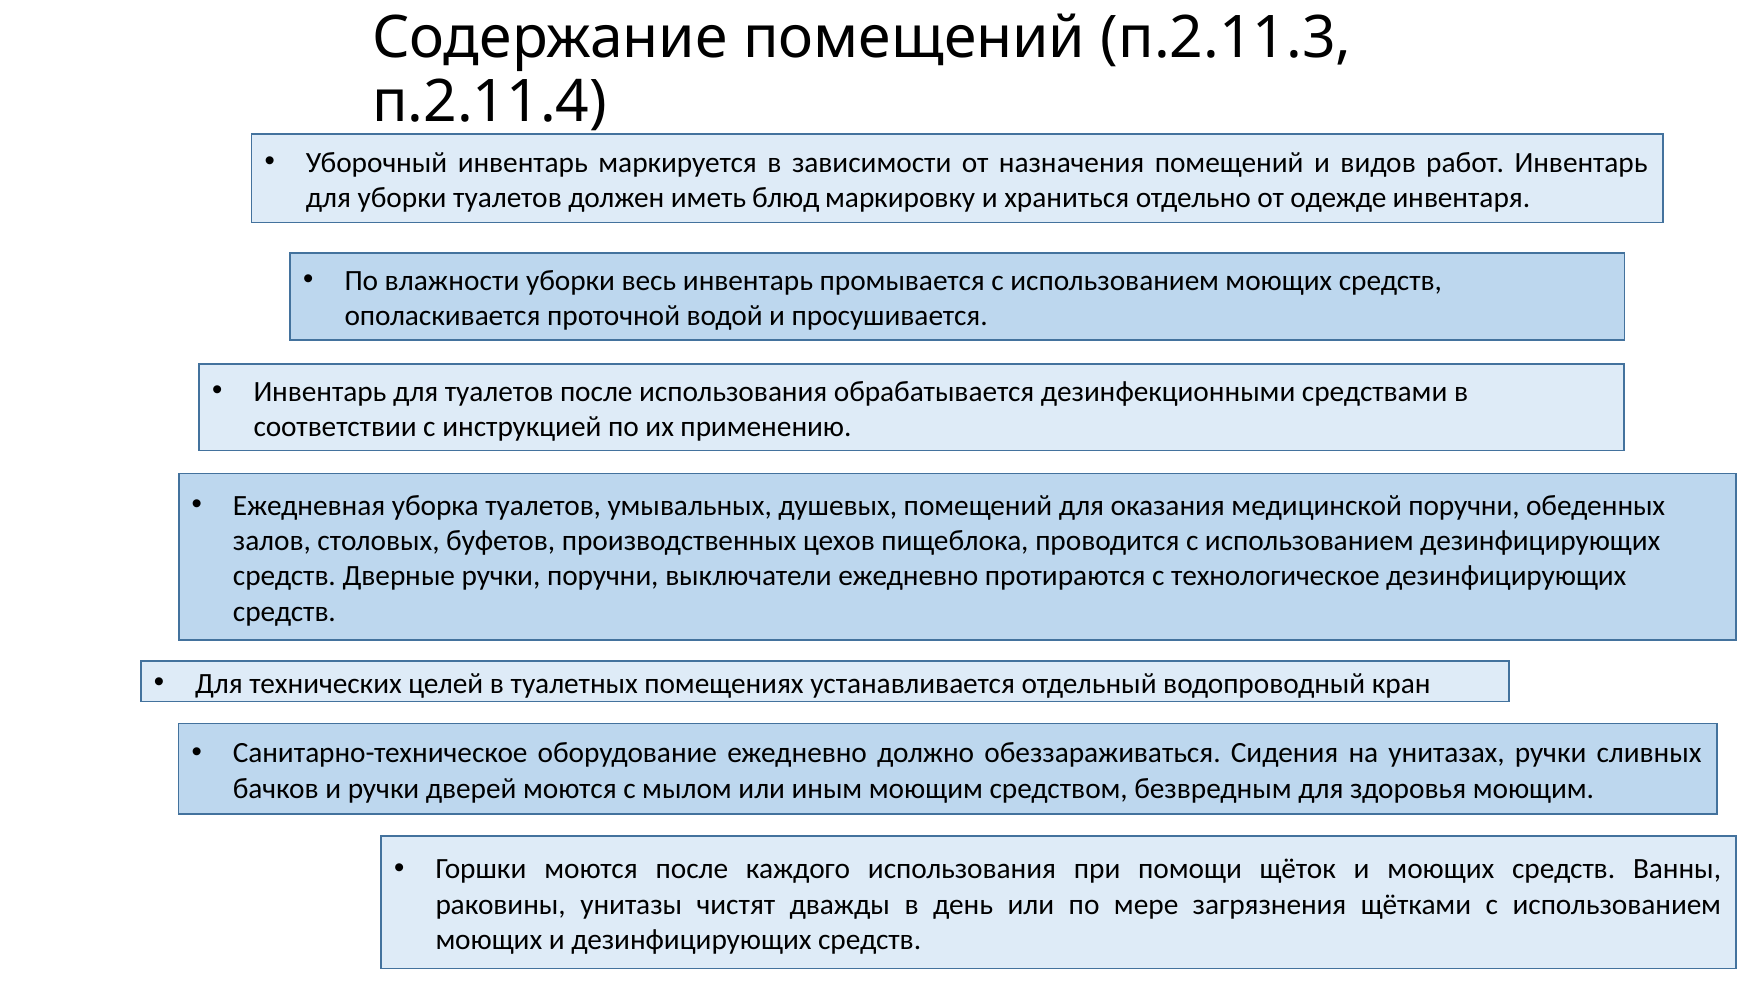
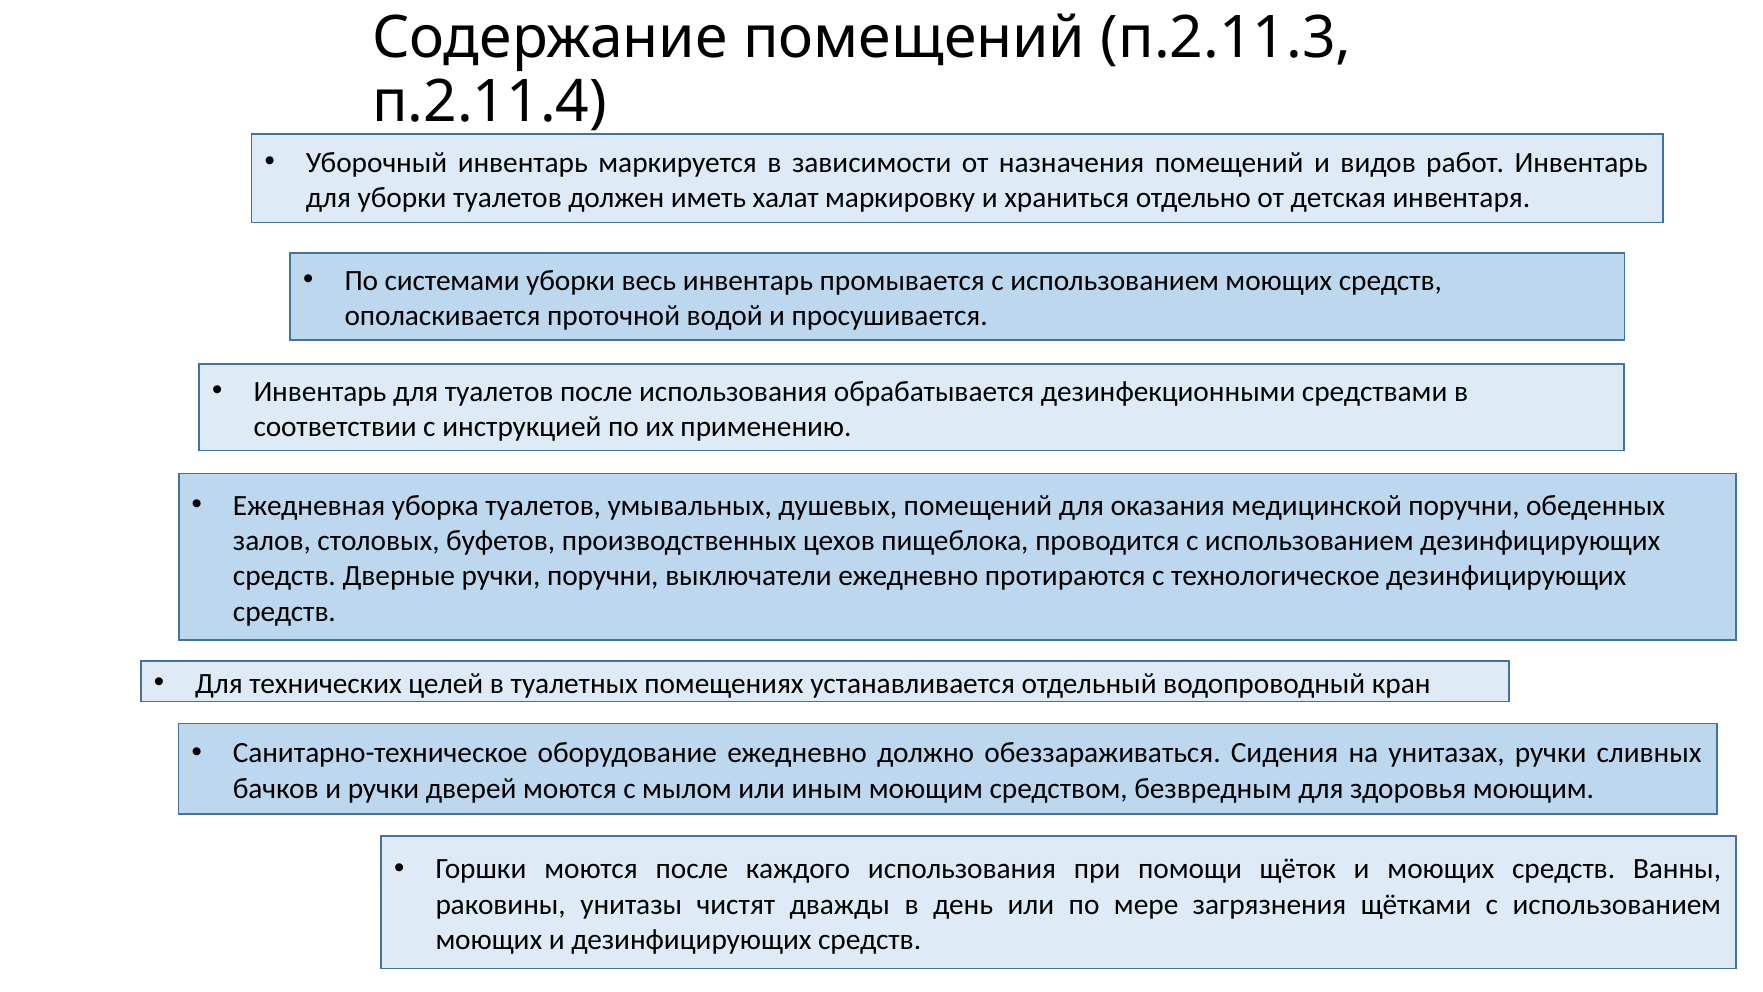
блюд: блюд -> халат (786, 198)
одежде: одежде -> детская (1338, 198)
влажности: влажности -> системами (452, 281)
